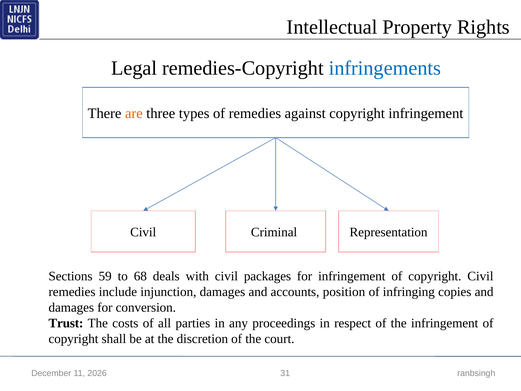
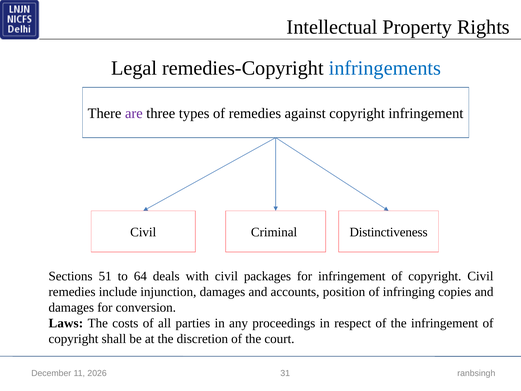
are colour: orange -> purple (134, 113)
Representation: Representation -> Distinctiveness (389, 232)
59: 59 -> 51 (105, 276)
68: 68 -> 64 (140, 276)
Trust: Trust -> Laws (66, 323)
